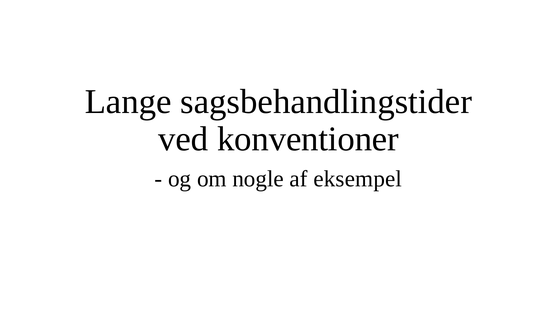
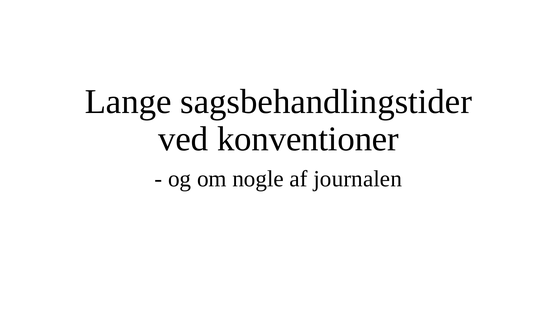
eksempel: eksempel -> journalen (358, 179)
